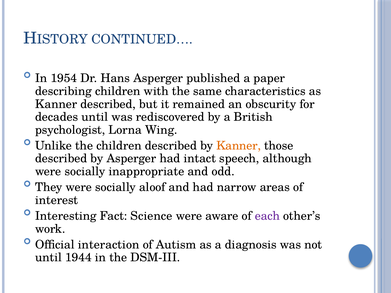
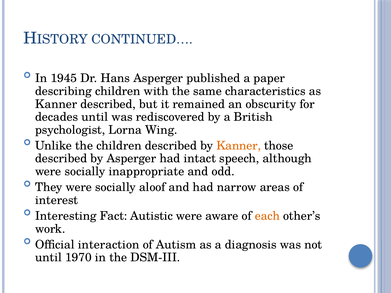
1954: 1954 -> 1945 (64, 78)
Science: Science -> Autistic (152, 216)
each colour: purple -> orange (267, 216)
1944: 1944 -> 1970 (78, 258)
